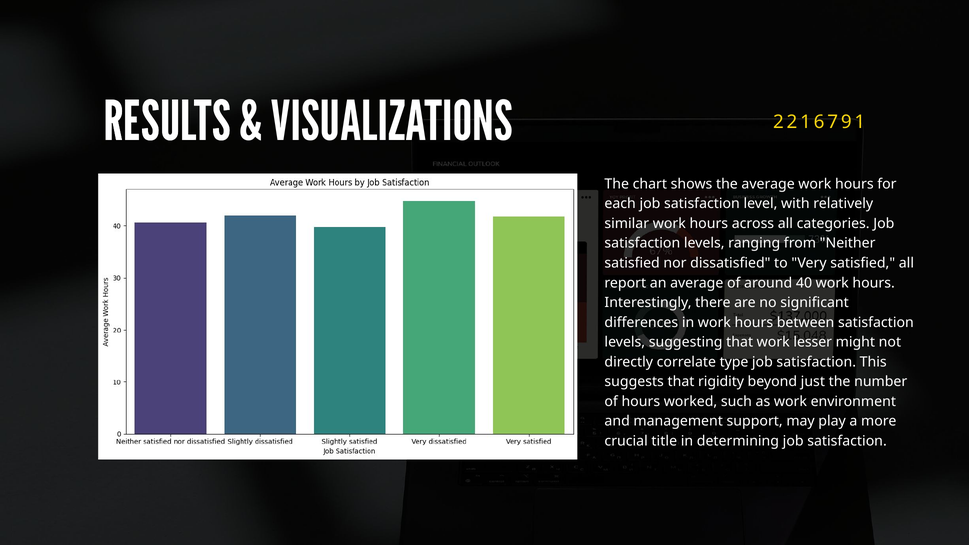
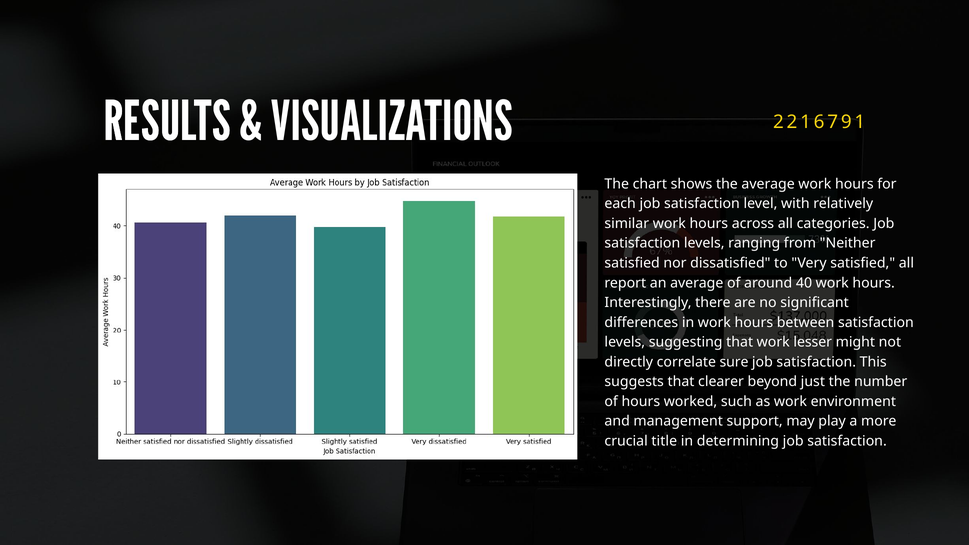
type: type -> sure (734, 362)
rigidity: rigidity -> clearer (721, 382)
